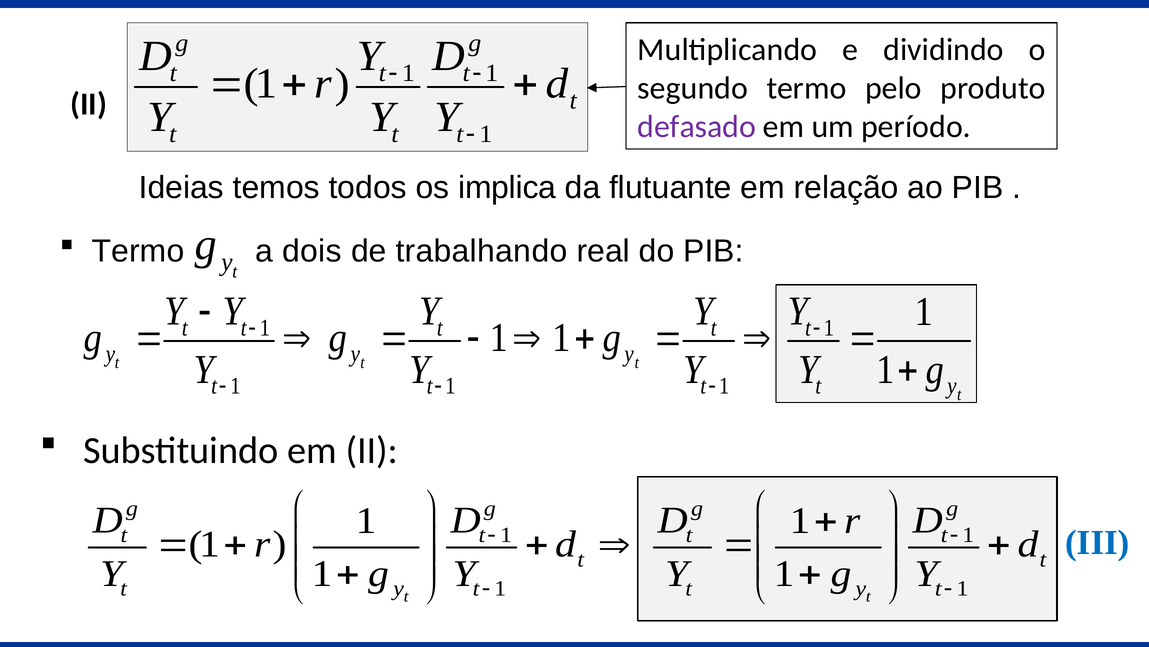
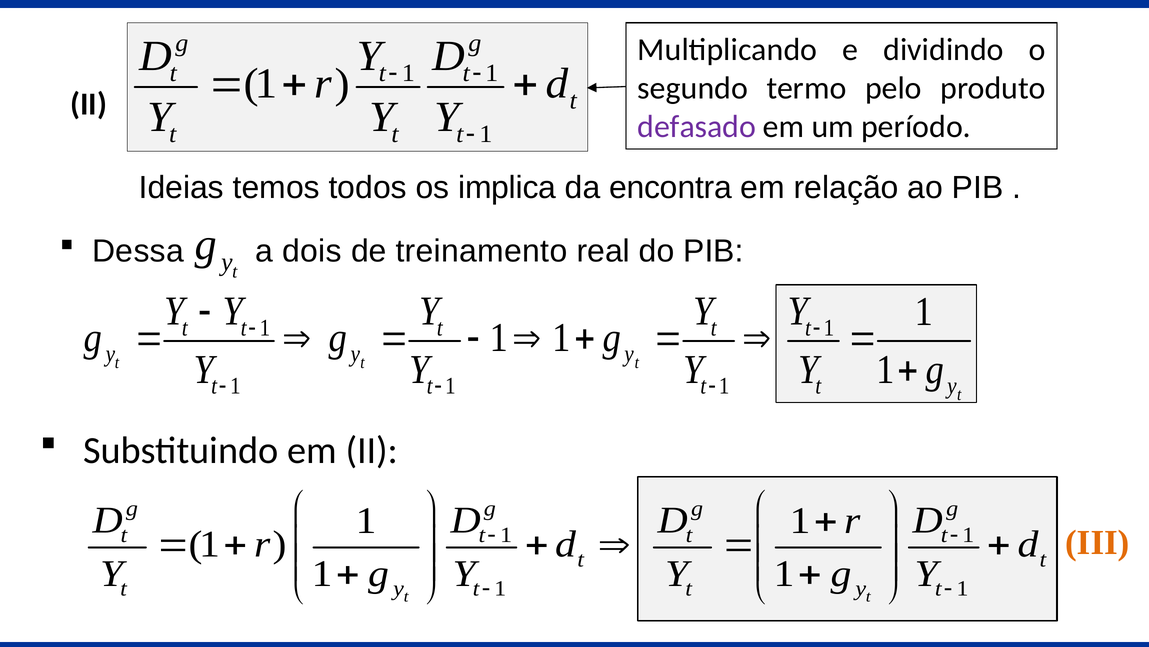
flutuante: flutuante -> encontra (671, 187)
Termo: Termo -> Dessa (138, 251)
trabalhando: trabalhando -> treinamento (481, 251)
III colour: blue -> orange (1097, 542)
